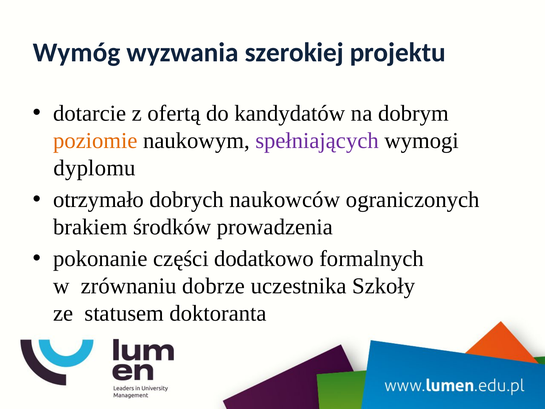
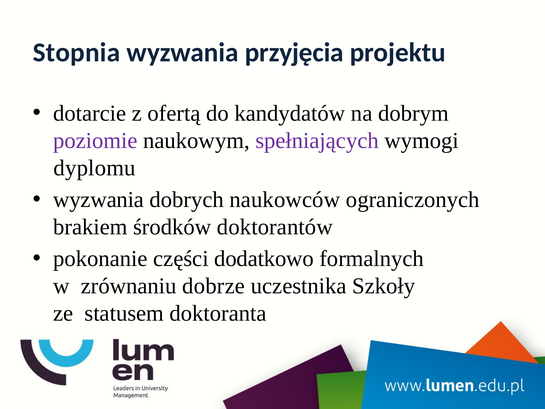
Wymóg: Wymóg -> Stopnia (76, 52)
szerokiej: szerokiej -> przyjęcia (294, 52)
poziomie colour: orange -> purple (95, 141)
otrzymało: otrzymało -> wyzwania (99, 200)
prowadzenia: prowadzenia -> doktorantów (275, 227)
